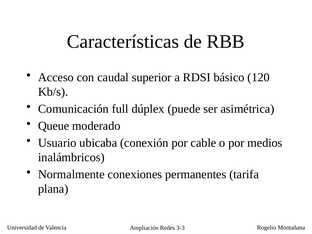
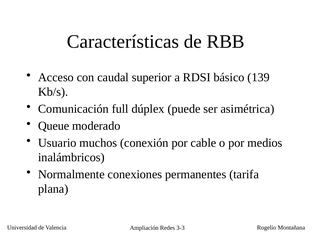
120: 120 -> 139 (259, 77)
ubicaba: ubicaba -> muchos (98, 143)
